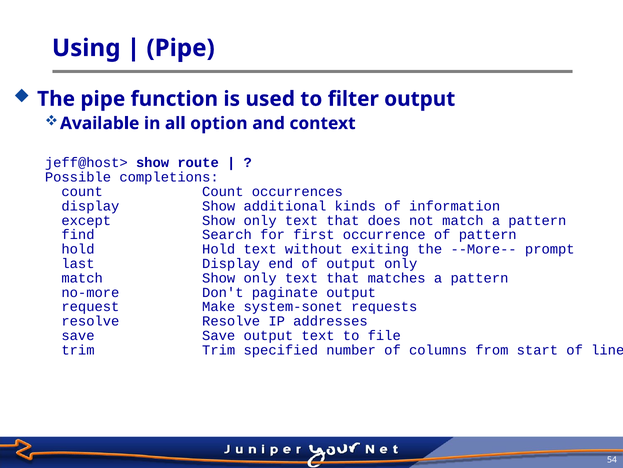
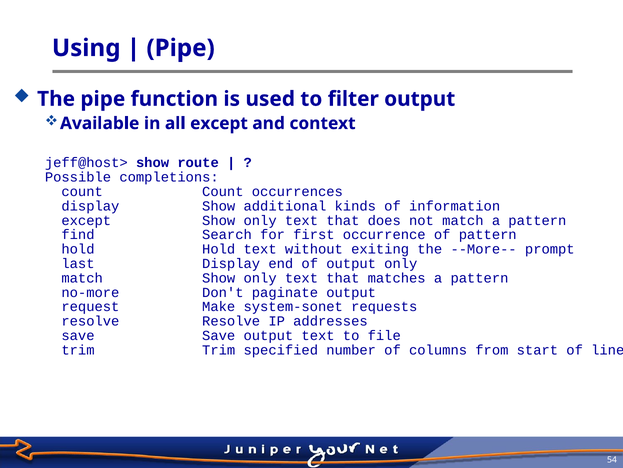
all option: option -> except (219, 123)
